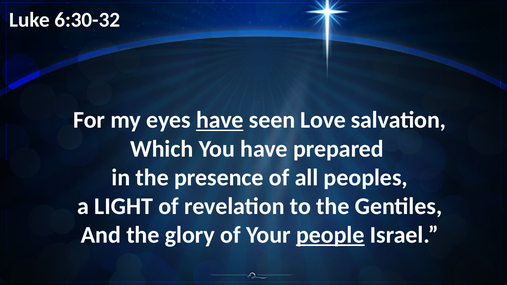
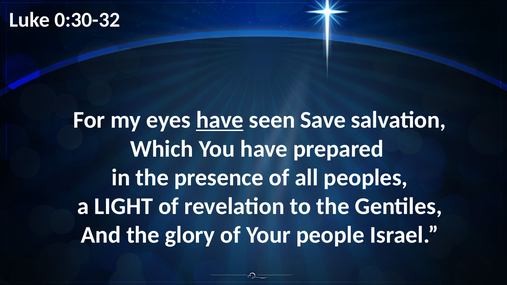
6:30-32: 6:30-32 -> 0:30-32 (87, 20)
Love: Love -> Save (323, 120)
people underline: present -> none (330, 235)
